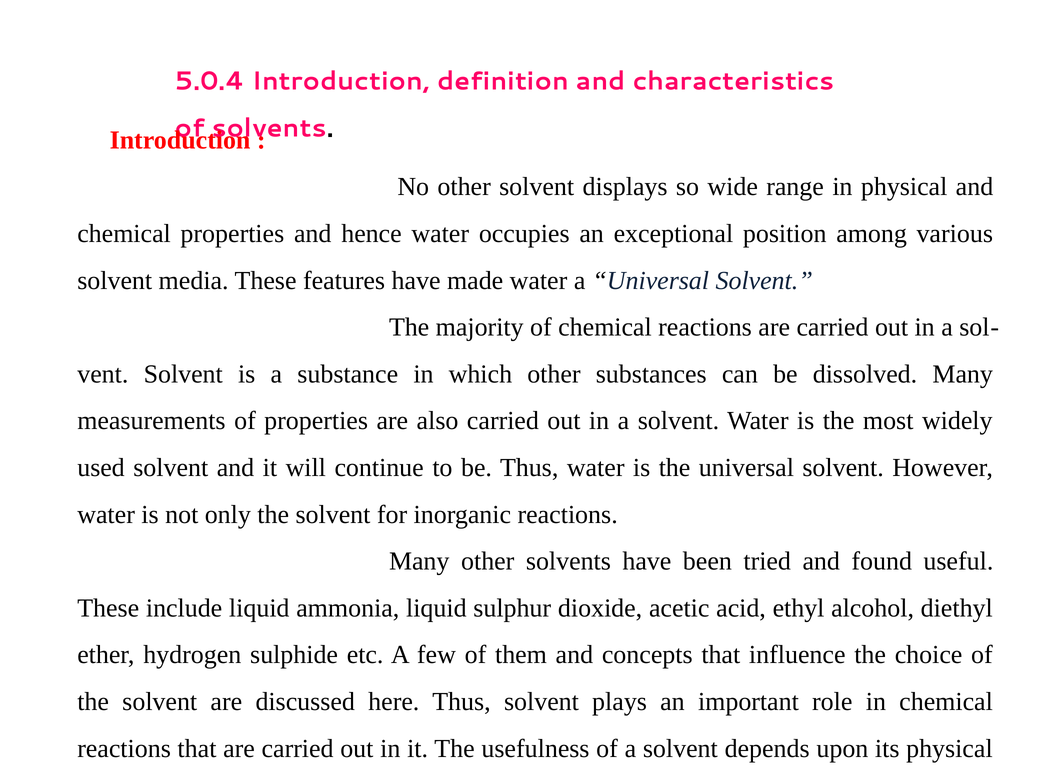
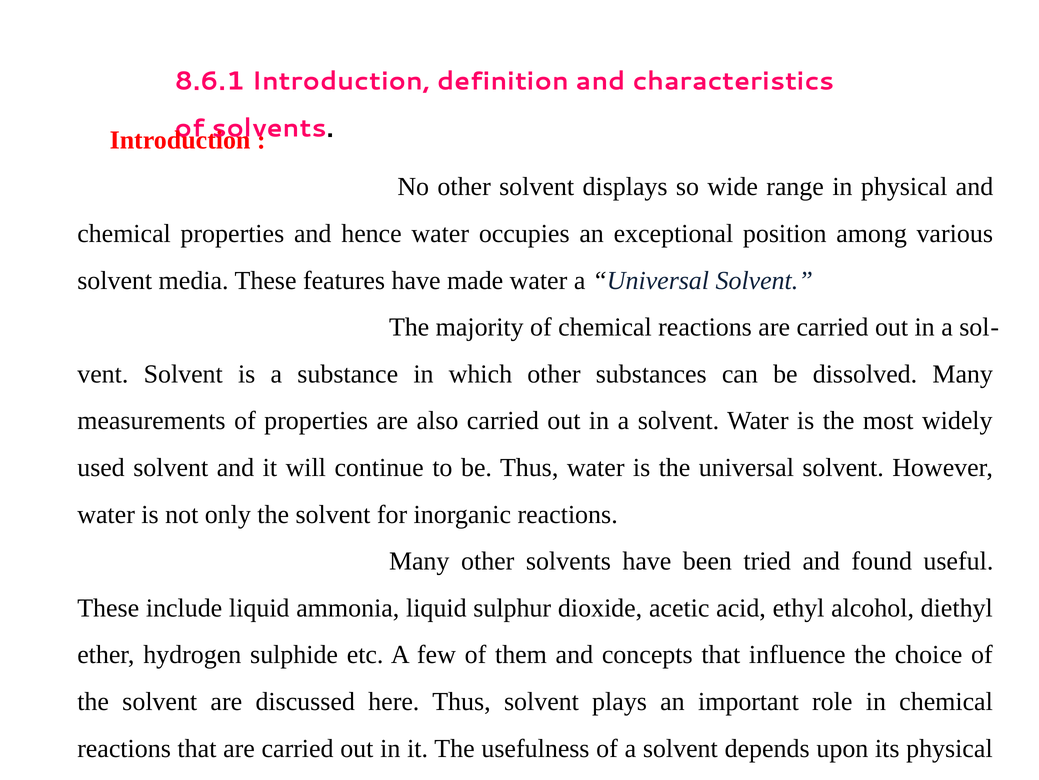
5.0.4: 5.0.4 -> 8.6.1 (210, 81)
